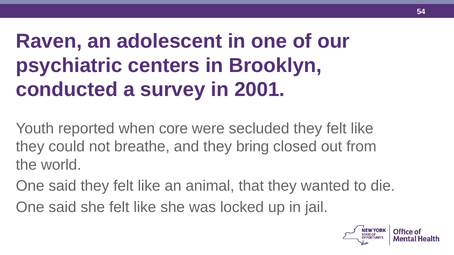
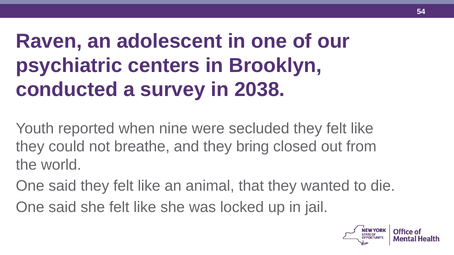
2001: 2001 -> 2038 (260, 90)
core: core -> nine (173, 129)
